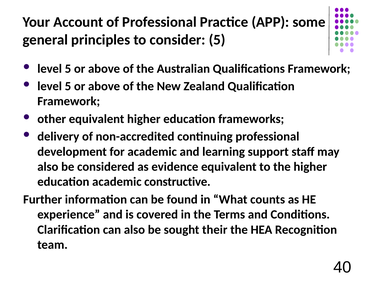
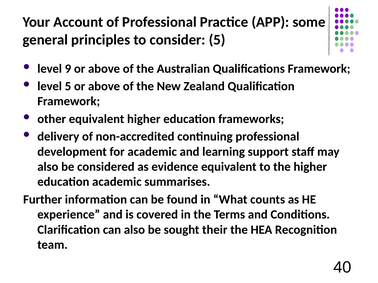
5: 5 -> 9 (68, 69)
constructive: constructive -> summarises (177, 182)
